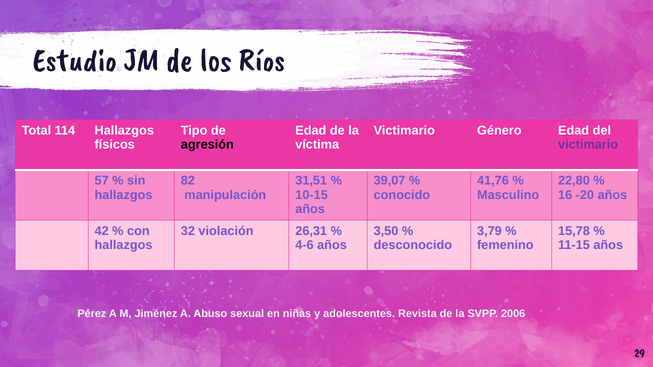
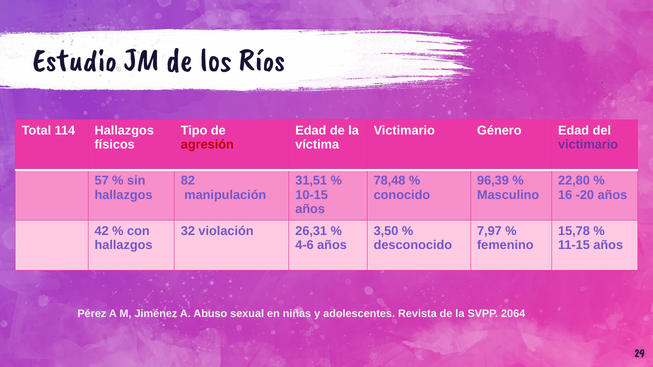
agresión colour: black -> red (207, 145)
39,07: 39,07 -> 78,48 (390, 181)
41,76: 41,76 -> 96,39 (493, 181)
3,79: 3,79 -> 7,97 (489, 231)
2006: 2006 -> 2064 (513, 314)
